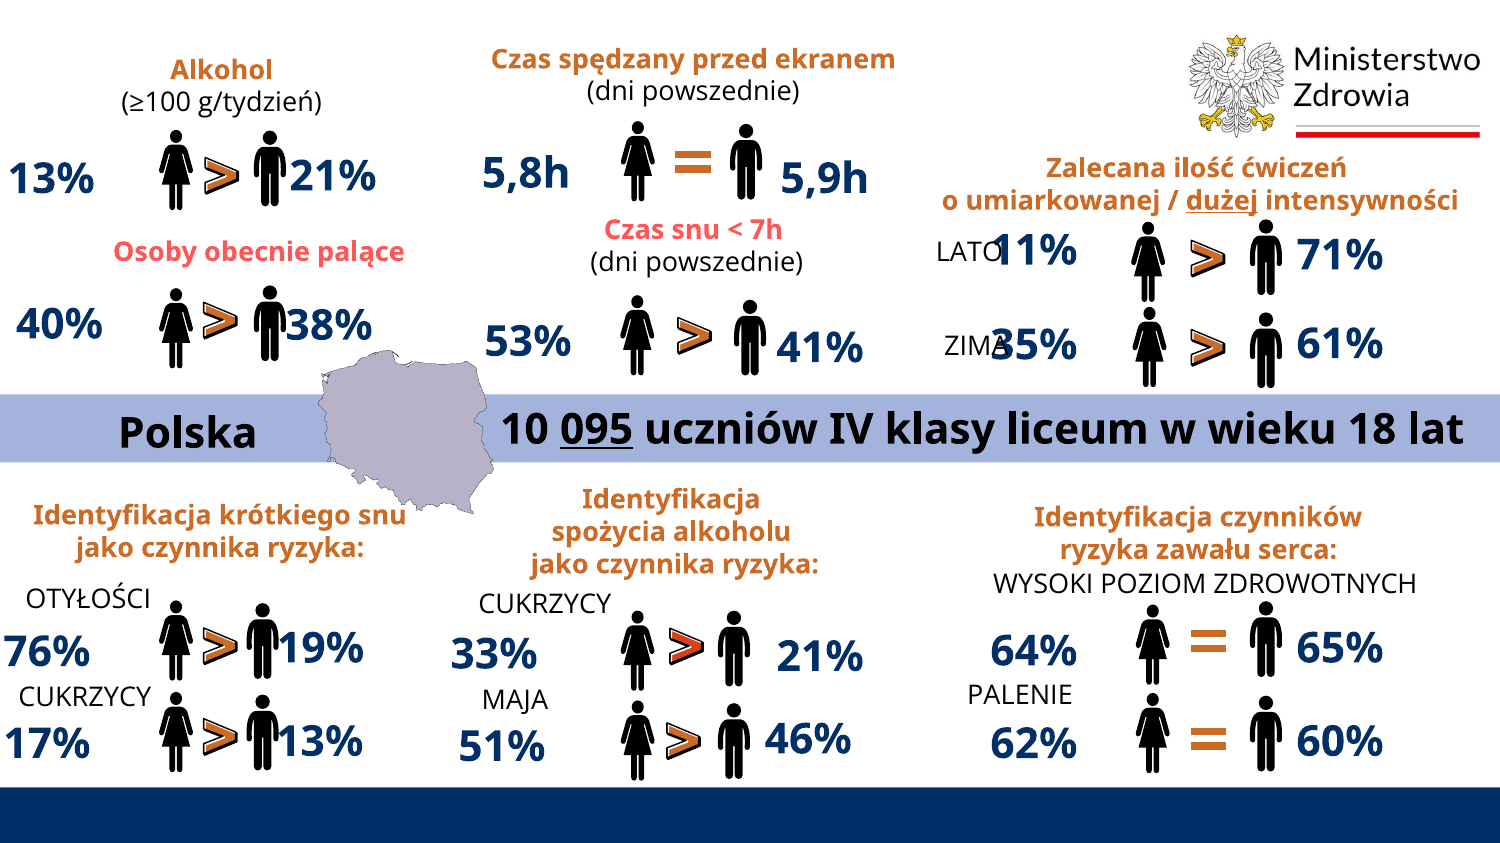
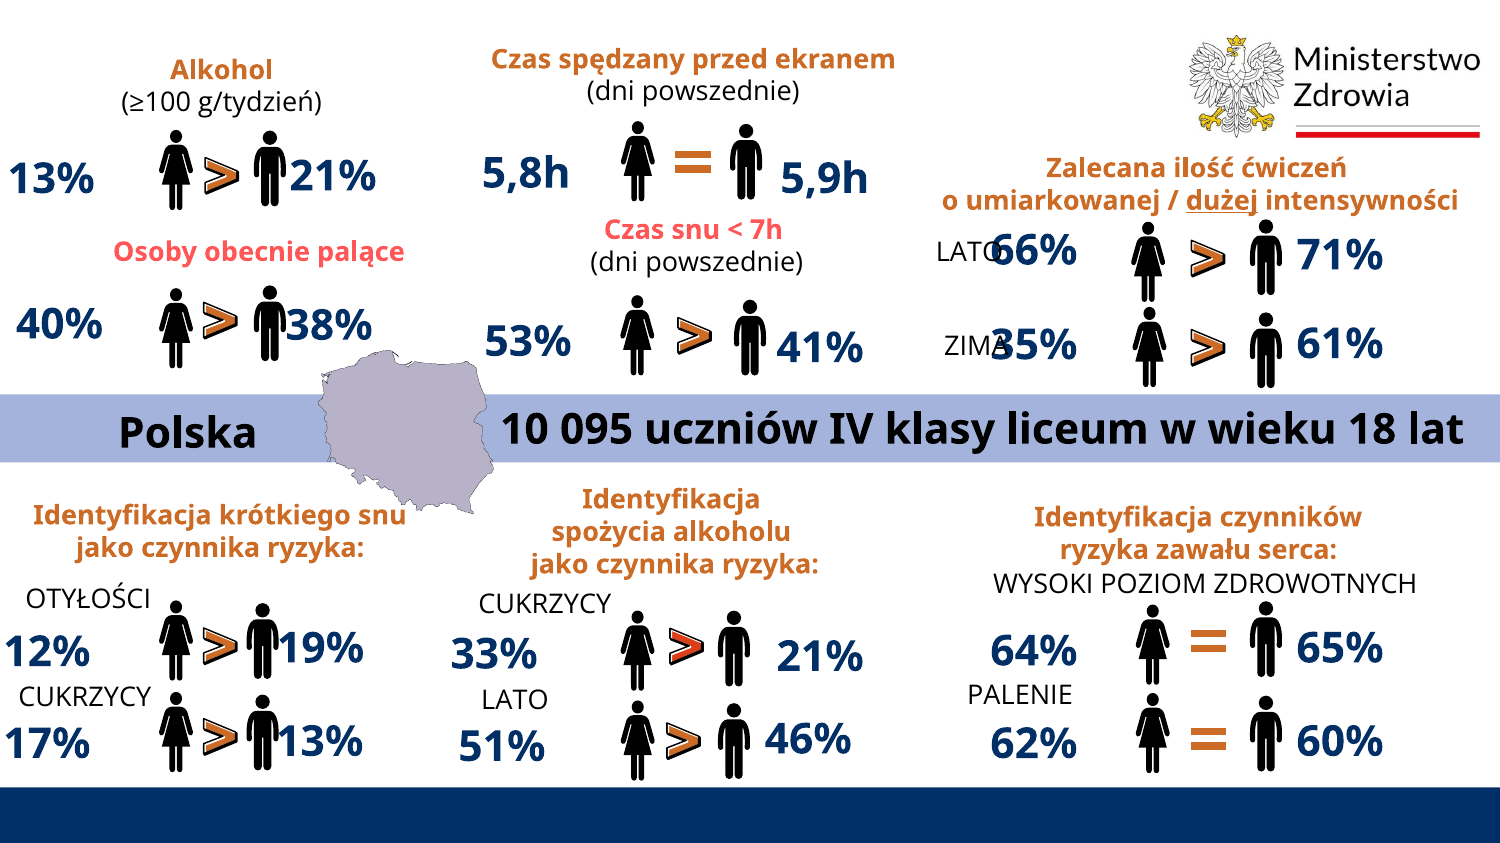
11%: 11% -> 66% (1034, 251)
095 underline: present -> none (597, 430)
76%: 76% -> 12% (47, 653)
MAJA: MAJA -> LATO (515, 701)
